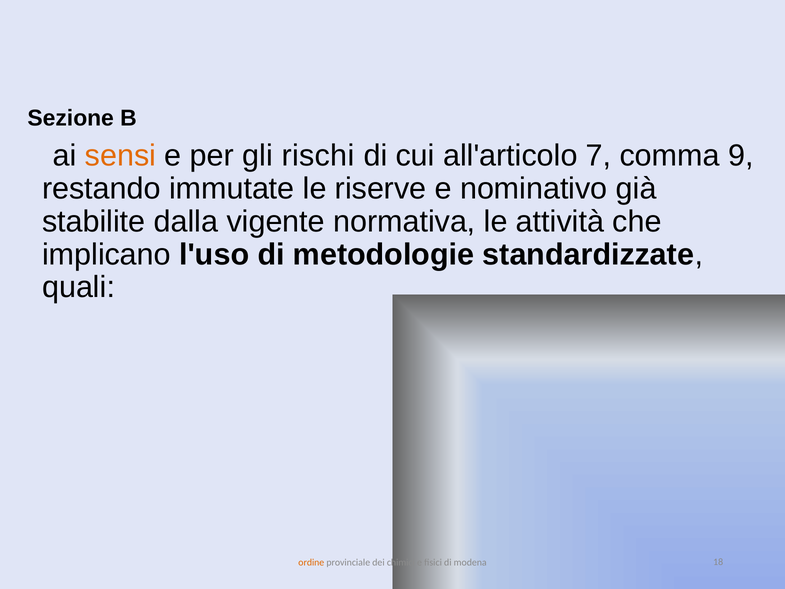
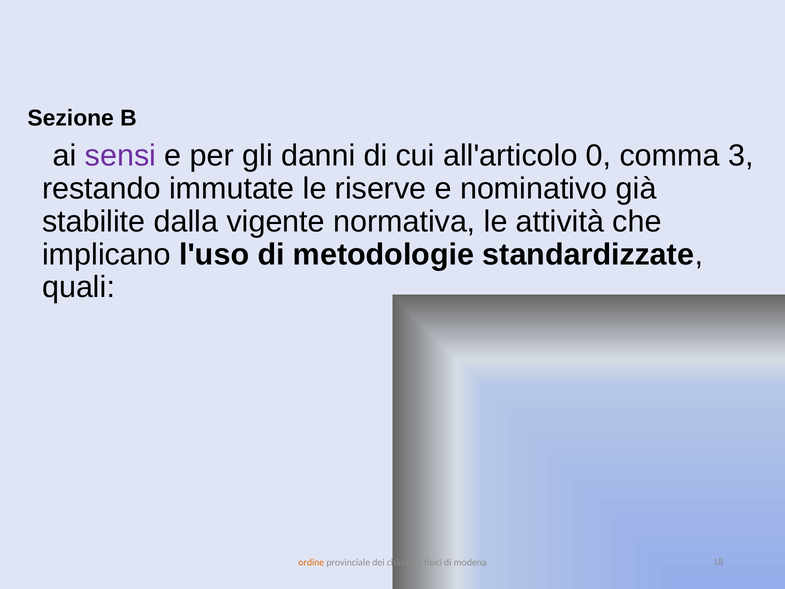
sensi colour: orange -> purple (121, 155)
rischi: rischi -> danni (318, 155)
7: 7 -> 0 (599, 155)
9: 9 -> 3 (741, 155)
